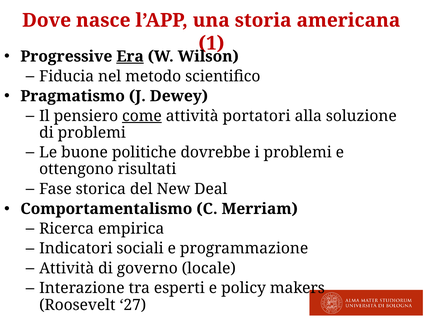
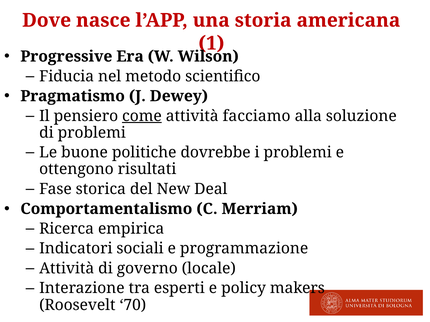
Era underline: present -> none (130, 57)
portatori: portatori -> facciamo (257, 116)
27: 27 -> 70 (133, 305)
